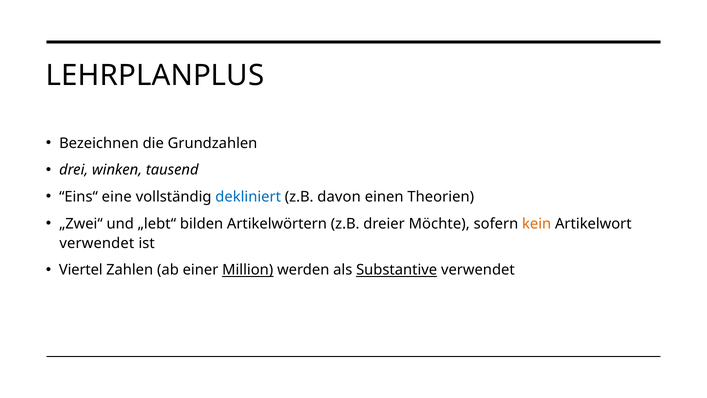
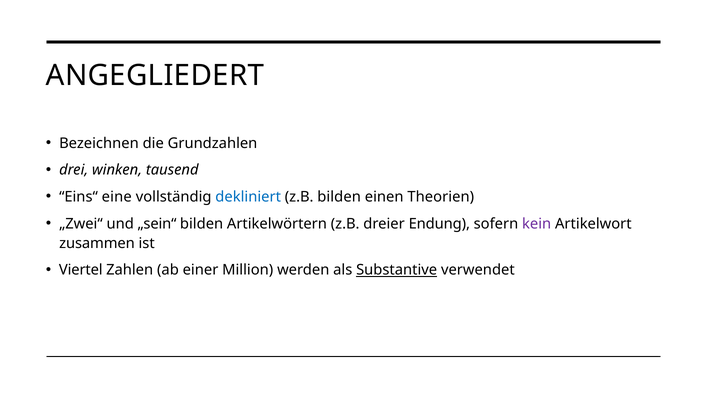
LEHRPLANPLUS: LEHRPLANPLUS -> ANGEGLIEDERT (155, 75)
z.B davon: davon -> bilden (339, 197)
„lebt“: „lebt“ -> „sein“ (157, 224)
Möchte: Möchte -> Endung (439, 224)
kein colour: orange -> purple (537, 224)
verwendet: verwendet -> zusammen (97, 243)
Million underline: present -> none (248, 270)
